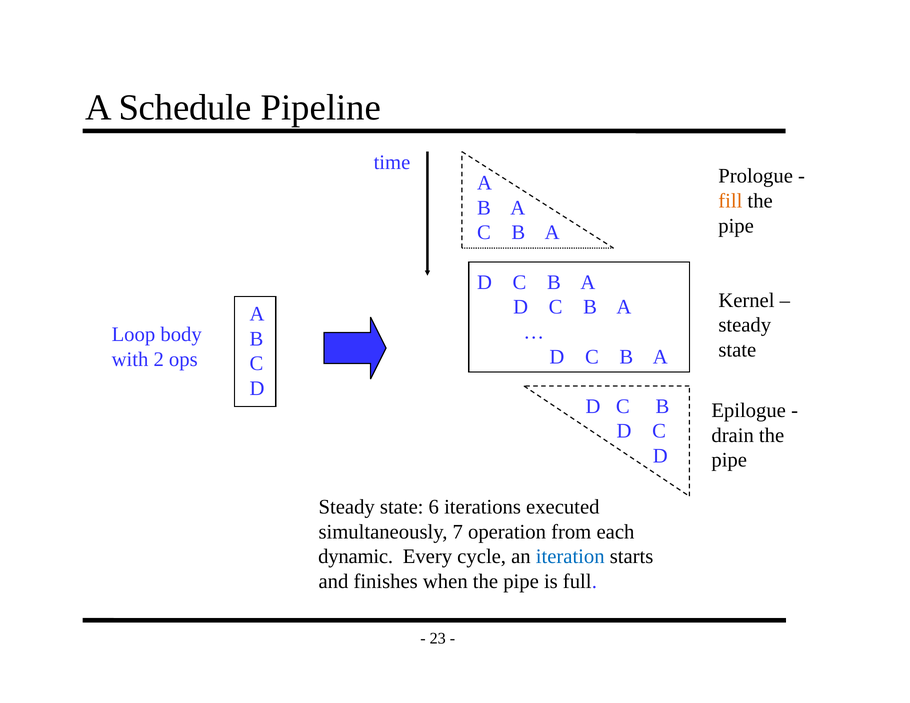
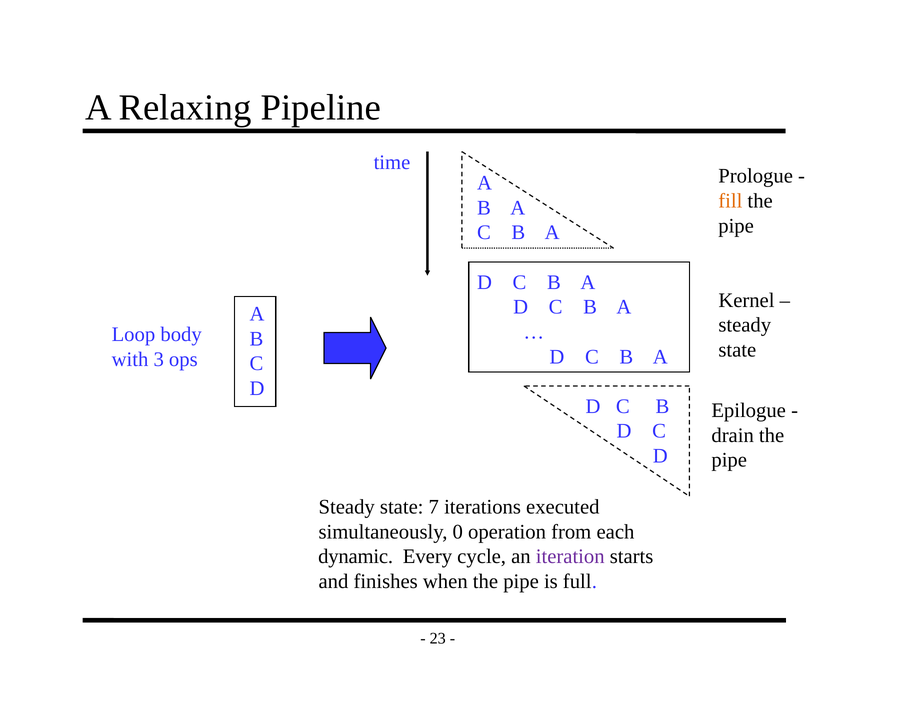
Schedule: Schedule -> Relaxing (185, 107)
2: 2 -> 3 (159, 360)
6: 6 -> 7 (434, 507)
7: 7 -> 0 (458, 532)
iteration colour: blue -> purple (570, 557)
